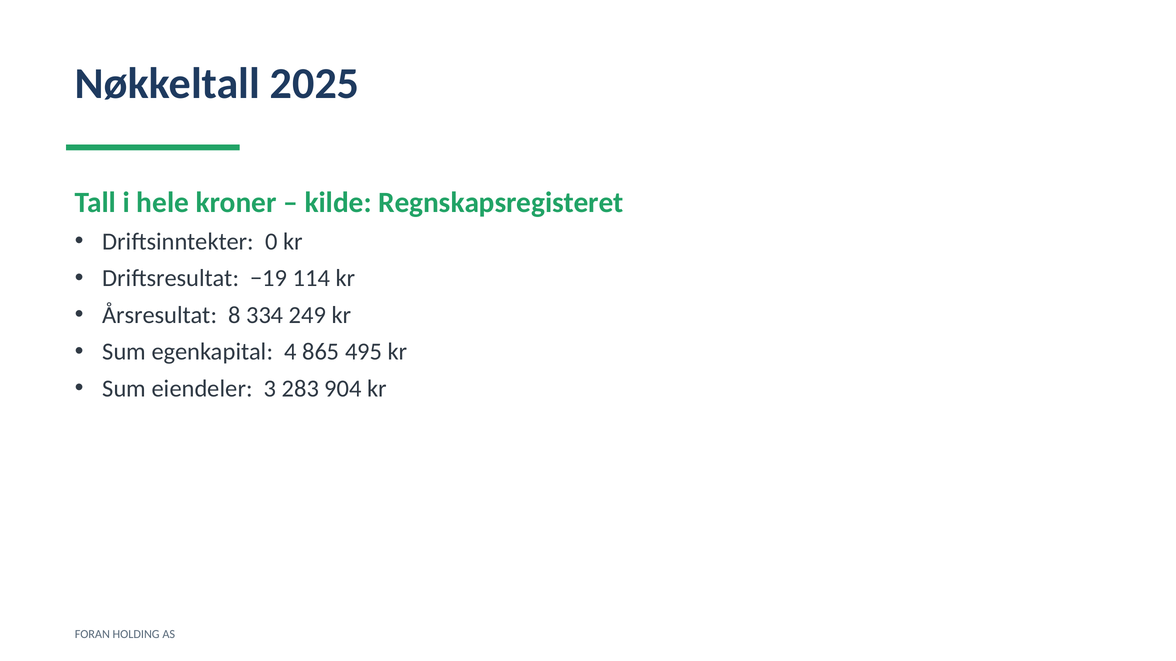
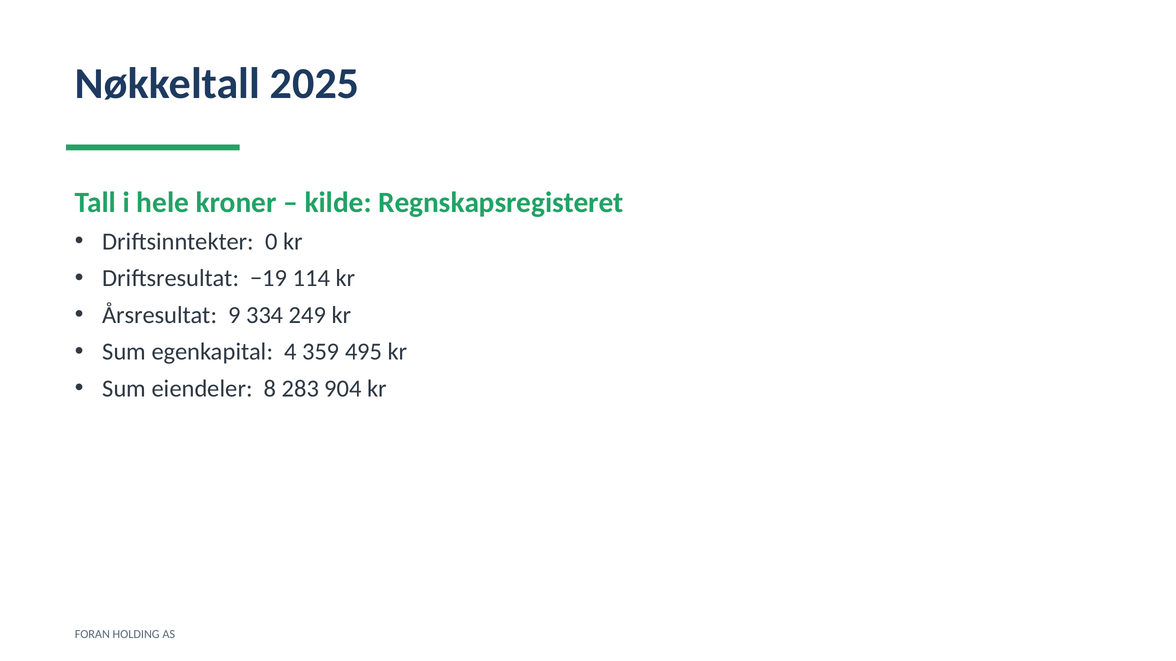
8: 8 -> 9 (234, 315)
865: 865 -> 359 (321, 352)
3: 3 -> 8 (270, 389)
